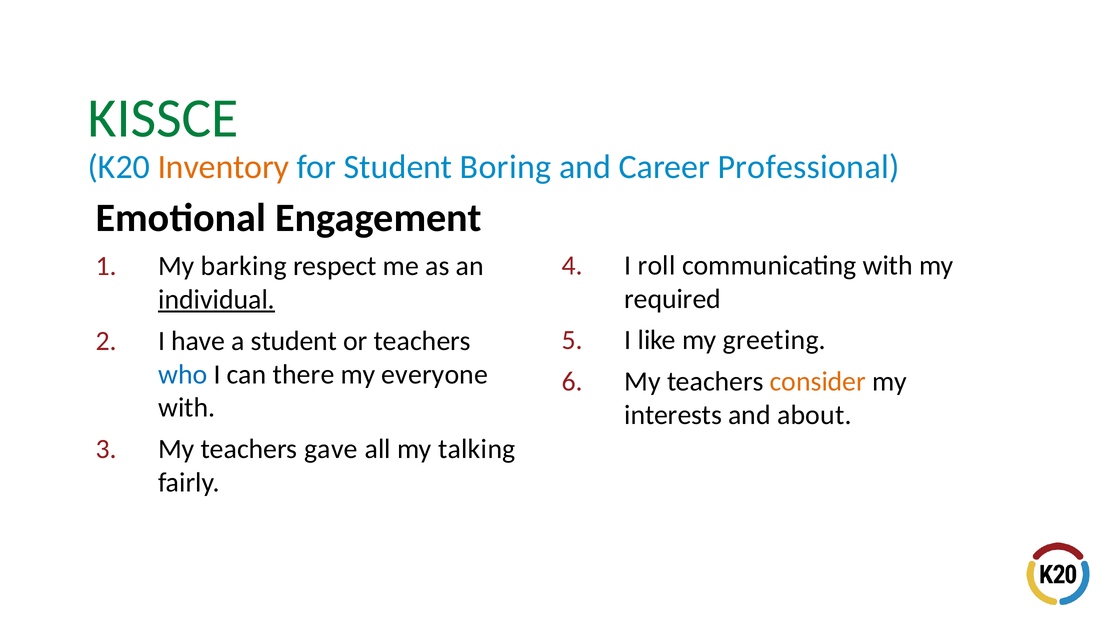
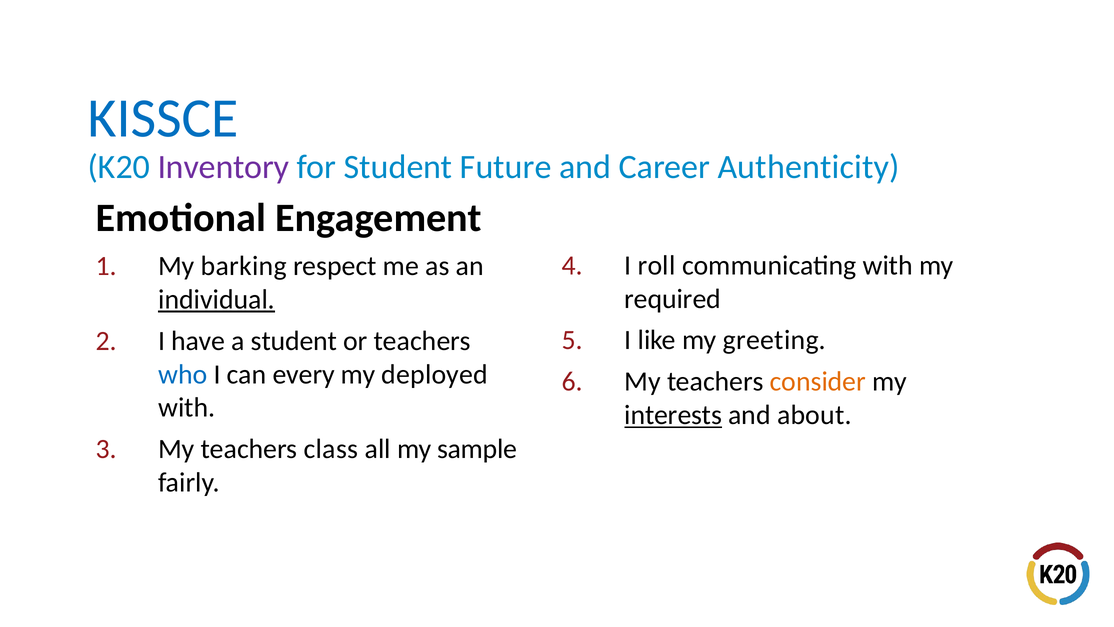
KISSCE colour: green -> blue (163, 118)
Inventory colour: orange -> purple (223, 167)
Boring: Boring -> Future (506, 167)
Professional: Professional -> Authenticity (809, 167)
there: there -> every (304, 374)
everyone: everyone -> deployed (435, 374)
interests underline: none -> present (673, 415)
gave: gave -> class (331, 449)
talking: talking -> sample (477, 449)
